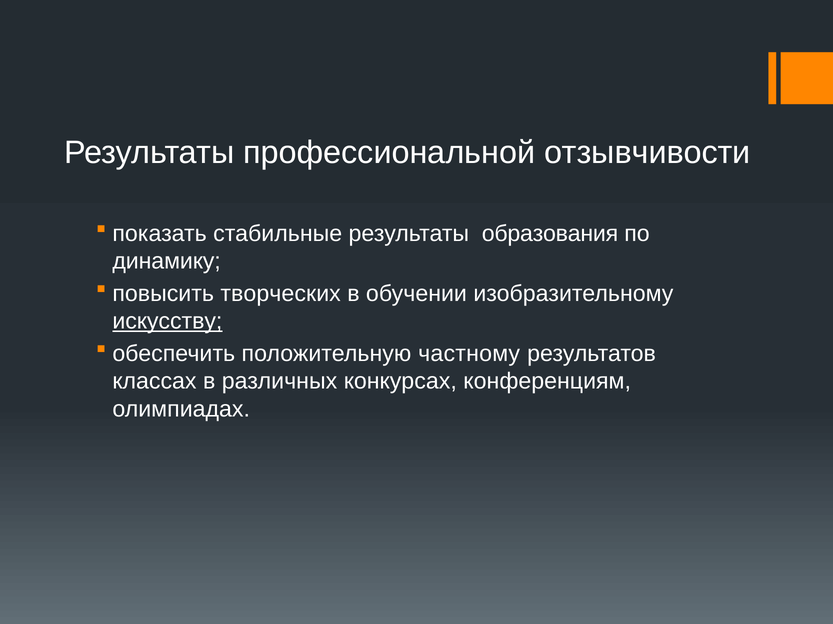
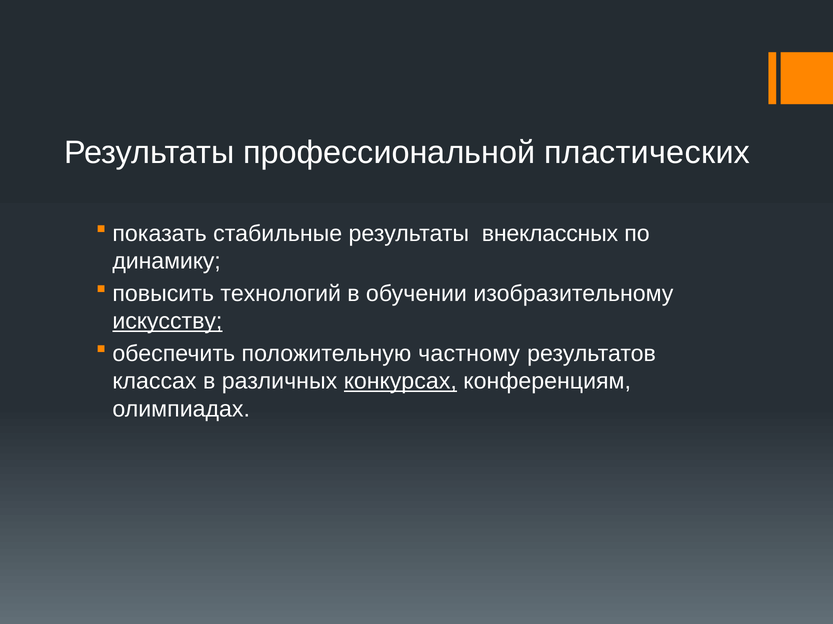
отзывчивости: отзывчивости -> пластических (647, 153)
образования: образования -> внеклассных (550, 234)
творческих: творческих -> технологий (281, 294)
конкурсах underline: none -> present (400, 382)
